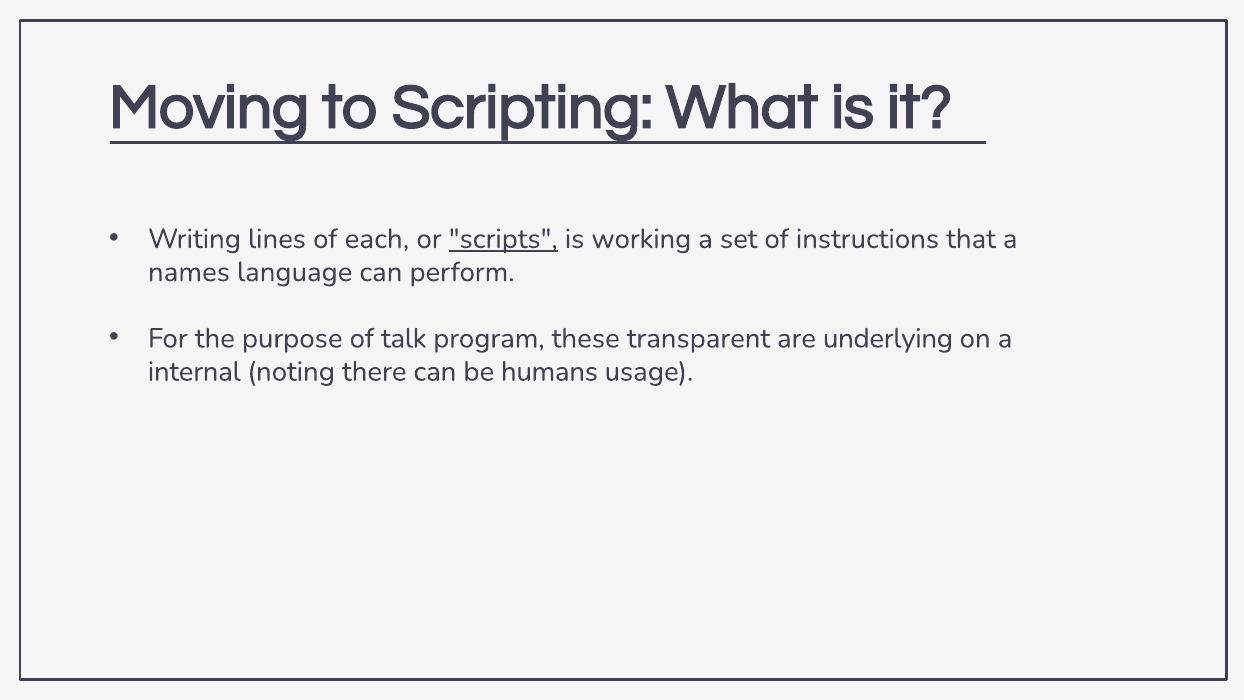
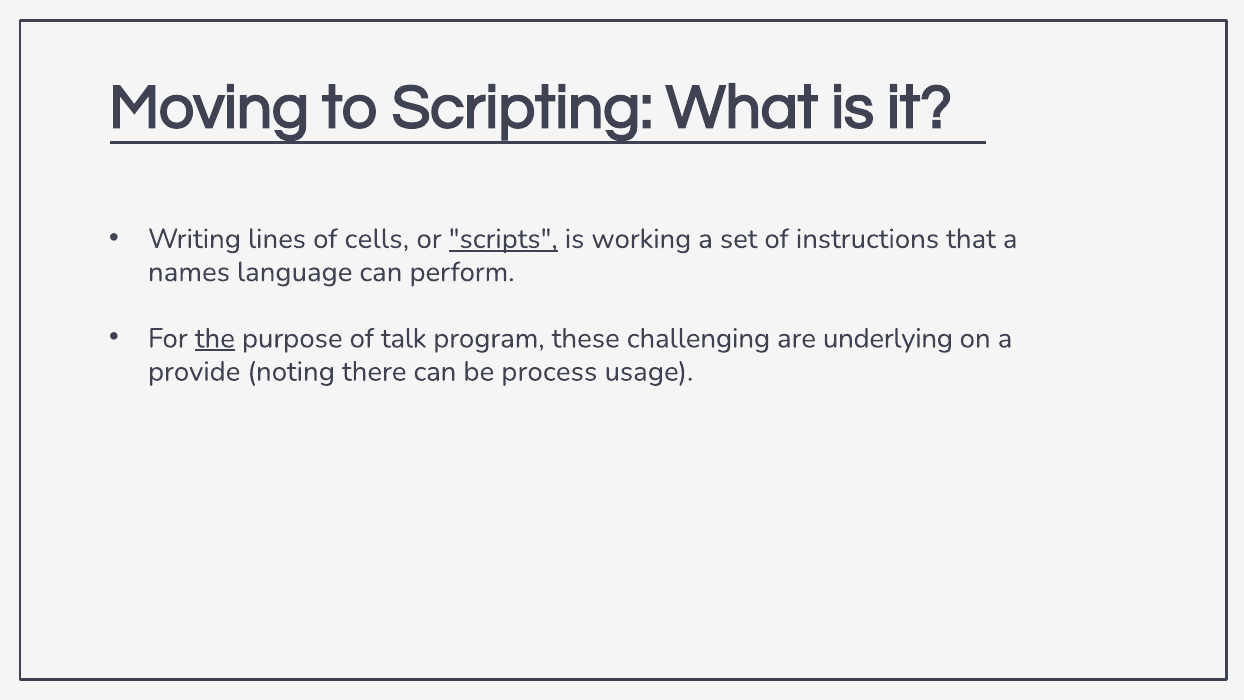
each: each -> cells (377, 239)
the underline: none -> present (215, 338)
transparent: transparent -> challenging (698, 338)
internal: internal -> provide (194, 371)
humans: humans -> process (549, 371)
